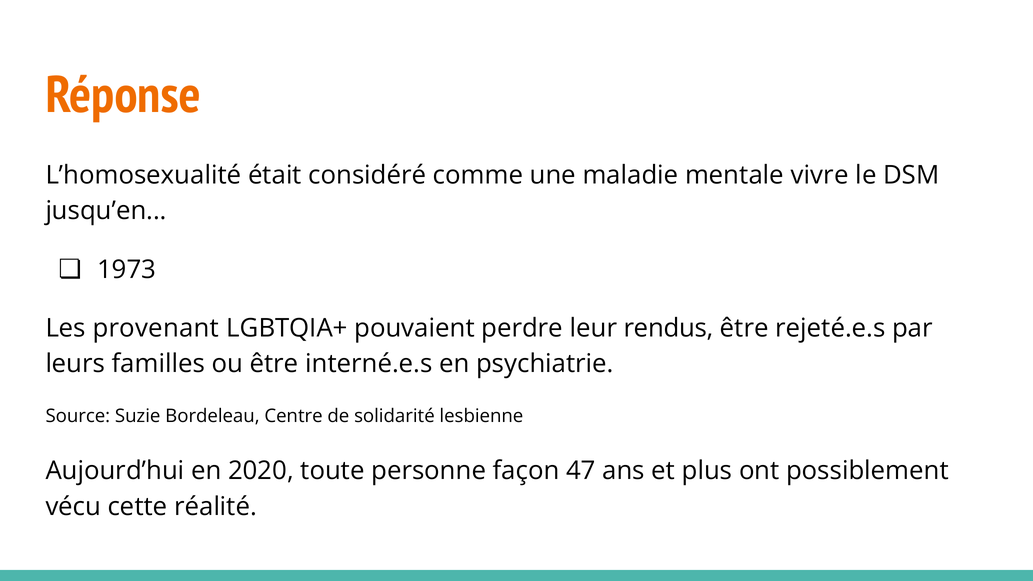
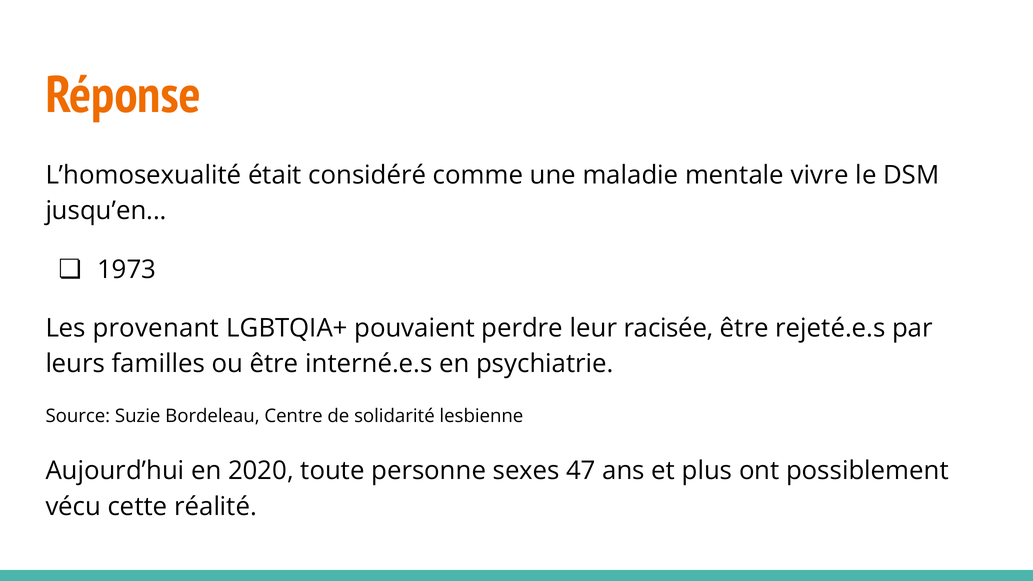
rendus: rendus -> racisée (669, 328)
façon: façon -> sexes (526, 471)
